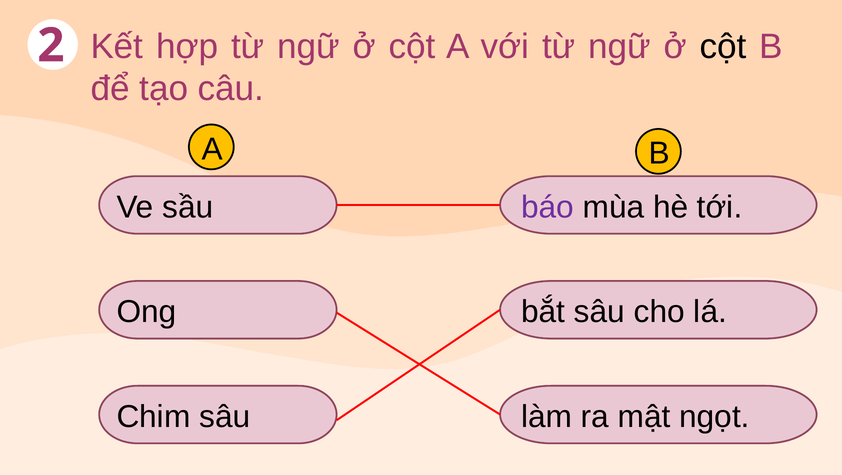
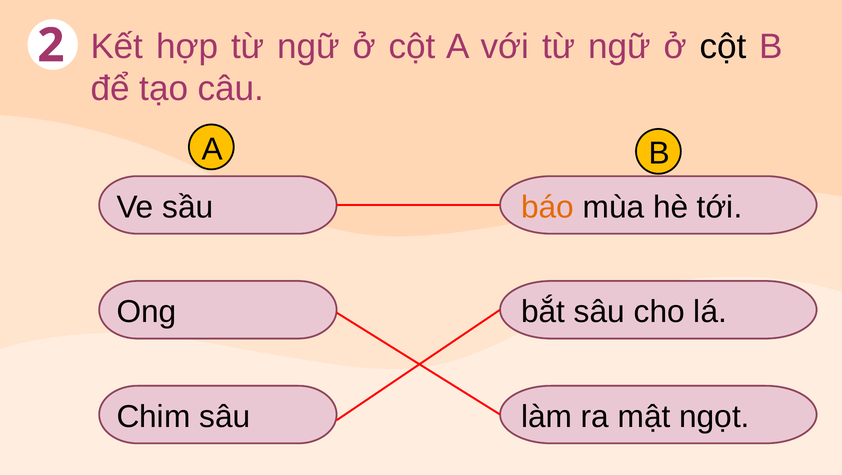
báo colour: purple -> orange (548, 207)
